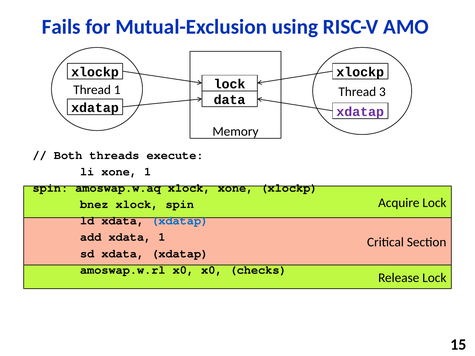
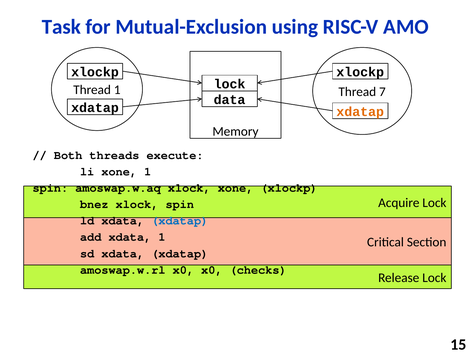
Fails: Fails -> Task (61, 27)
3: 3 -> 7 (382, 92)
xdatap colour: purple -> orange (360, 112)
